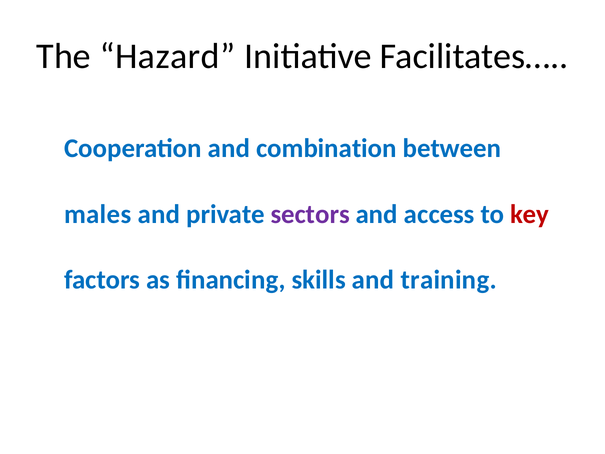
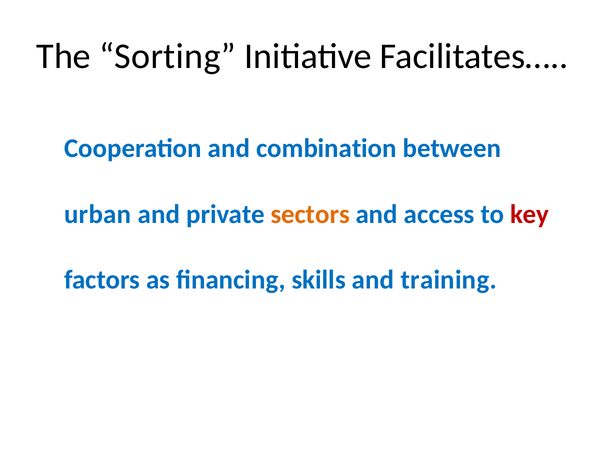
Hazard: Hazard -> Sorting (167, 56)
males: males -> urban (98, 214)
sectors colour: purple -> orange (310, 214)
